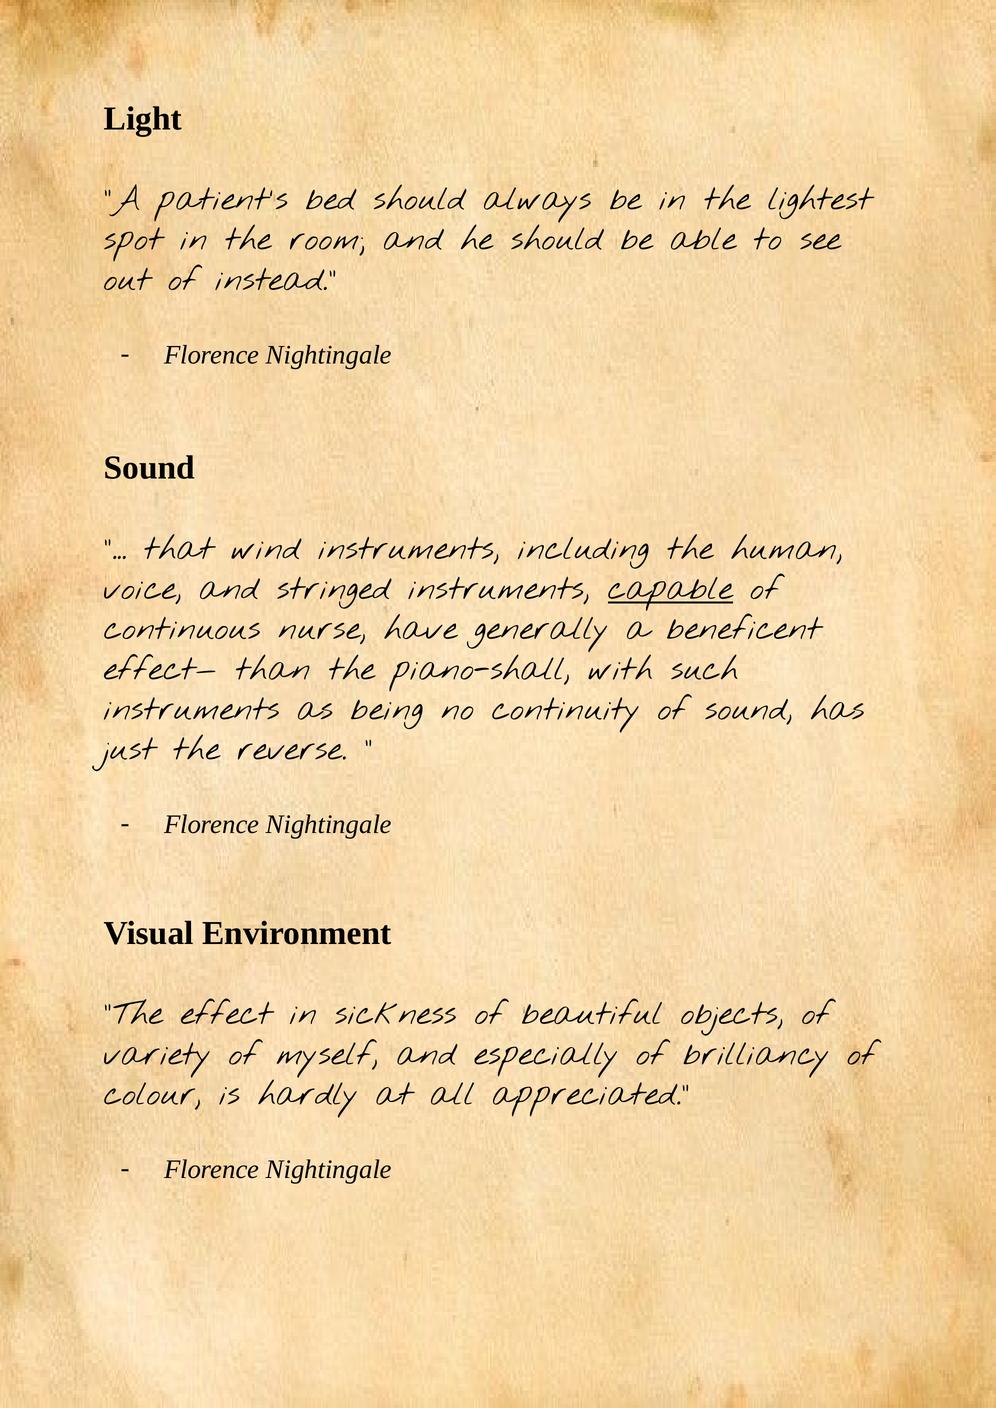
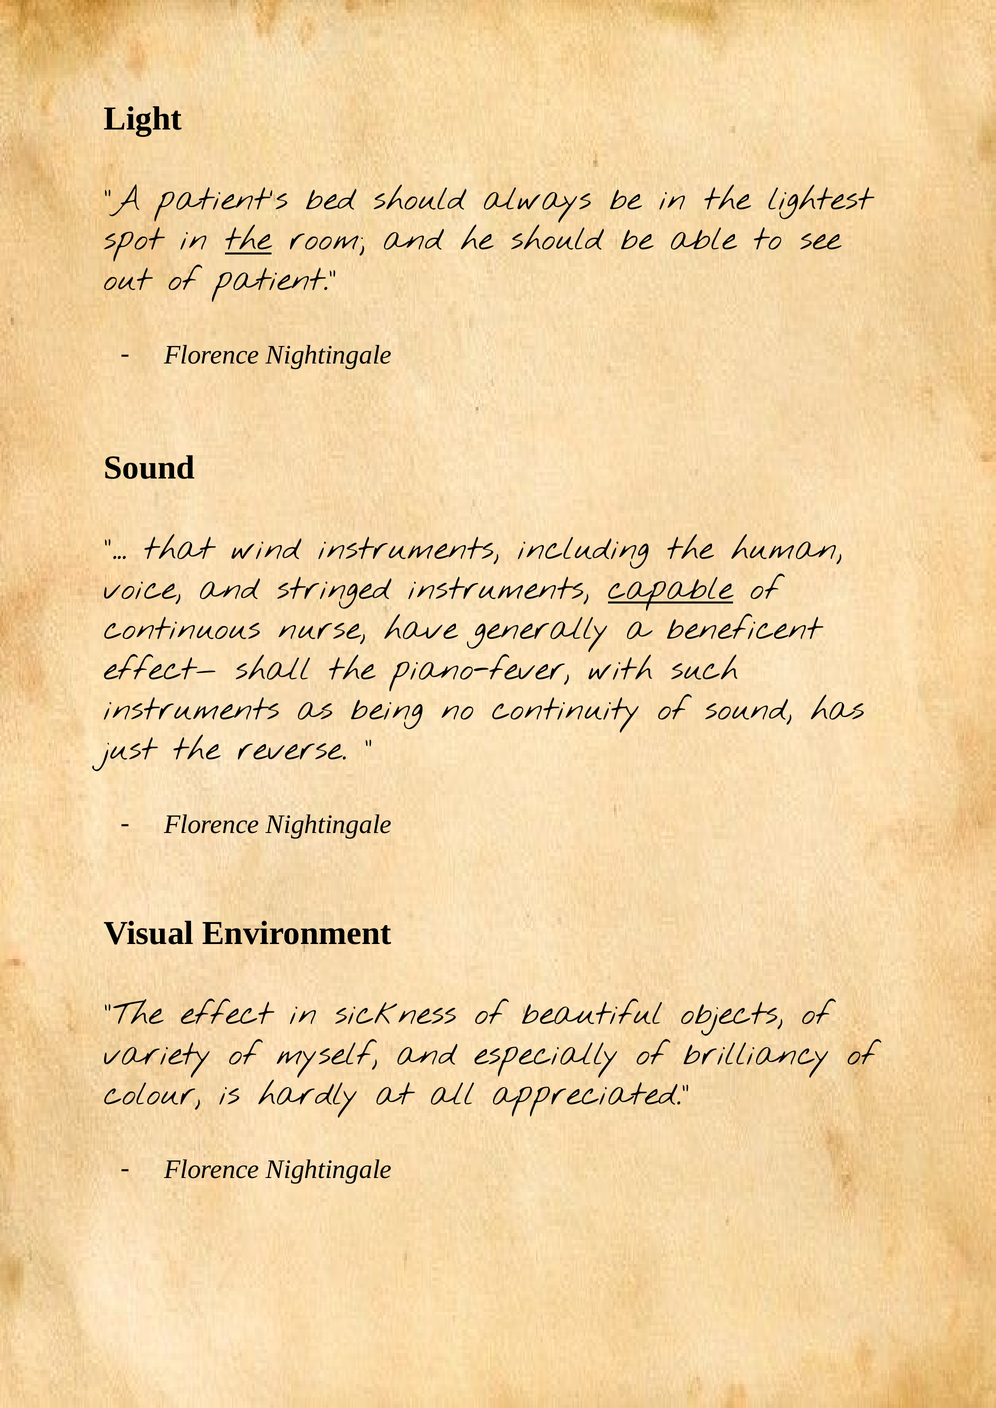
the underline: none -> present (248, 239)
instead: instead -> patient (276, 279)
than: than -> shall (273, 669)
piano-shall: piano-shall -> piano-fever (482, 669)
